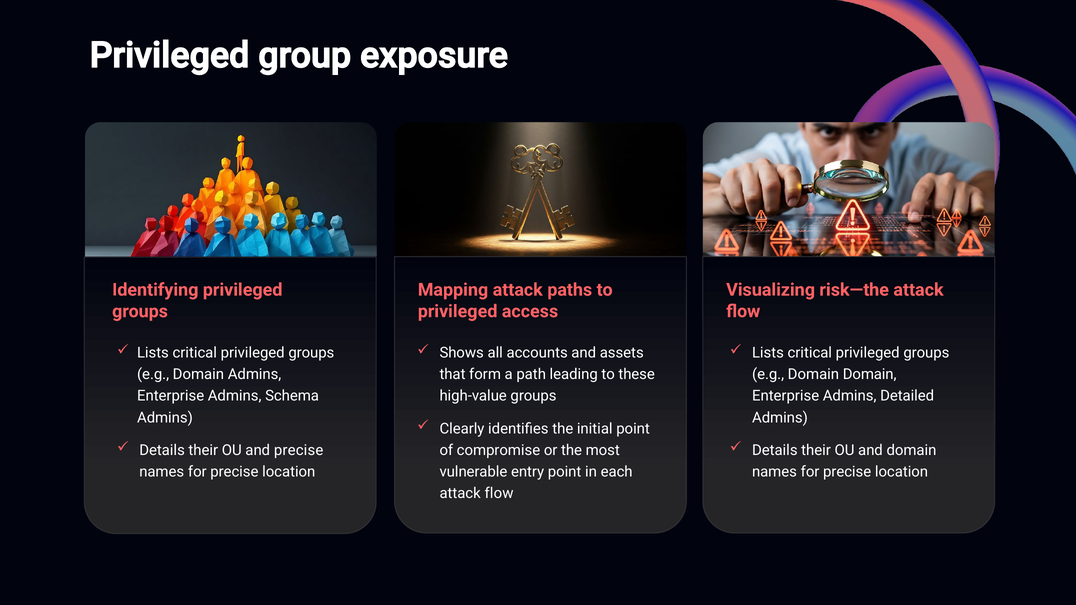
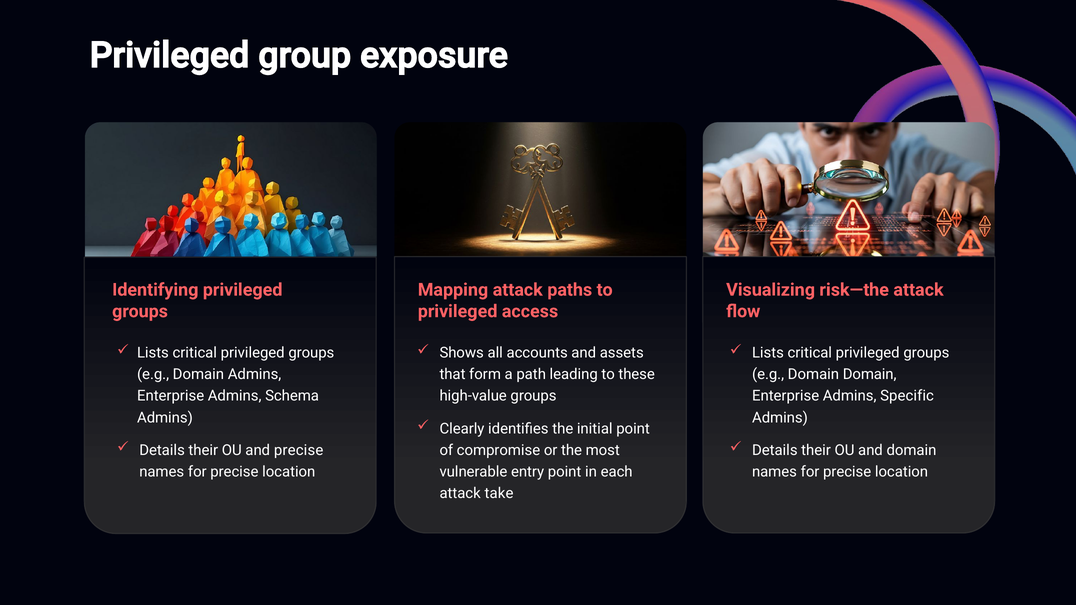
Detailed: Detailed -> Specific (907, 396)
flow: flow -> take (499, 494)
